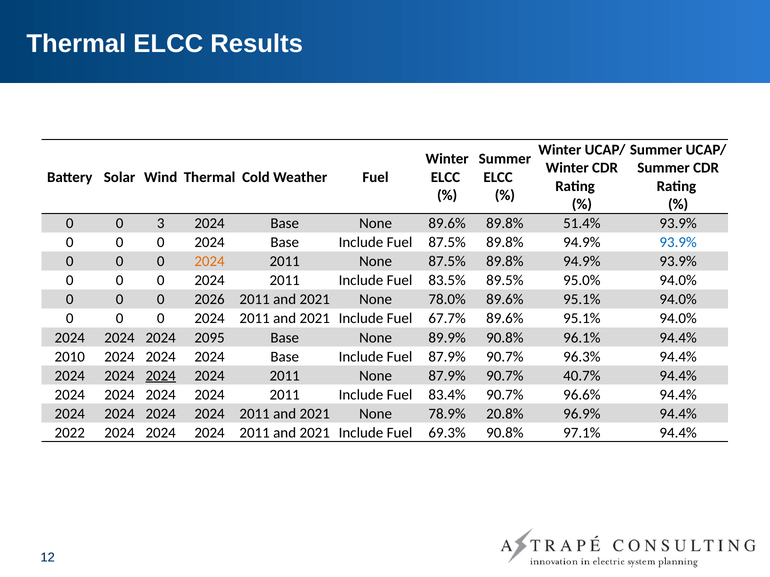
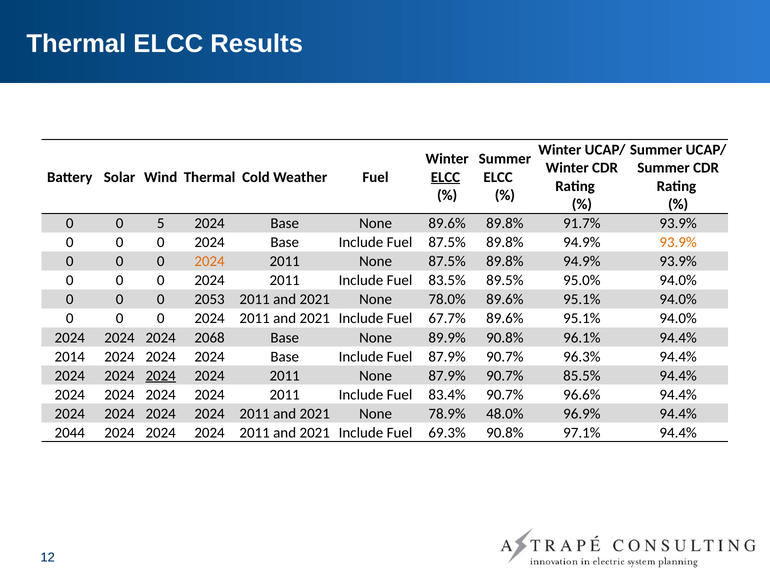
ELCC underline: none -> present (445, 177)
3: 3 -> 5 (161, 224)
51.4%: 51.4% -> 91.7% (582, 224)
93.9% colour: blue -> orange (678, 243)
2026: 2026 -> 2053 (210, 300)
2095: 2095 -> 2068 (210, 338)
2010: 2010 -> 2014 (70, 357)
40.7%: 40.7% -> 85.5% (582, 376)
20.8%: 20.8% -> 48.0% (505, 414)
2022: 2022 -> 2044 (70, 433)
